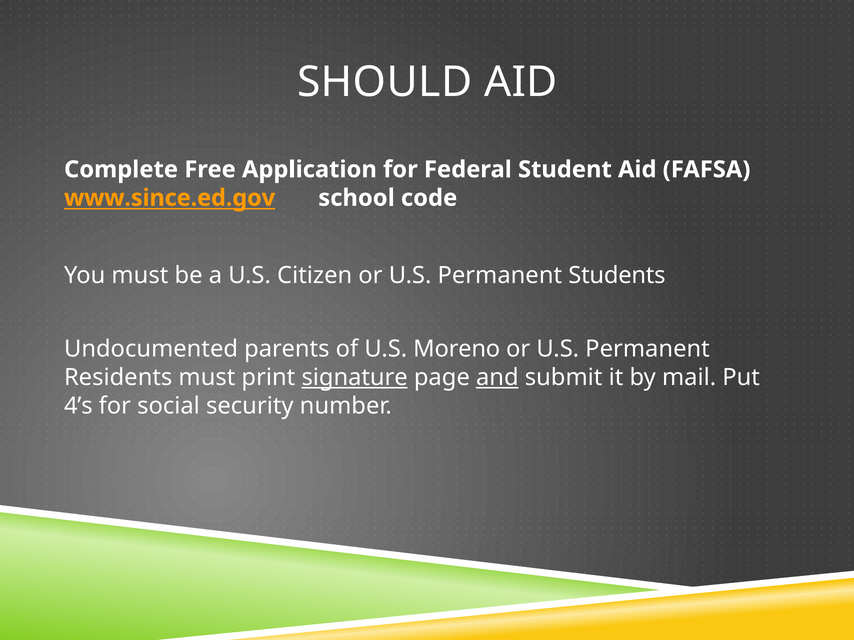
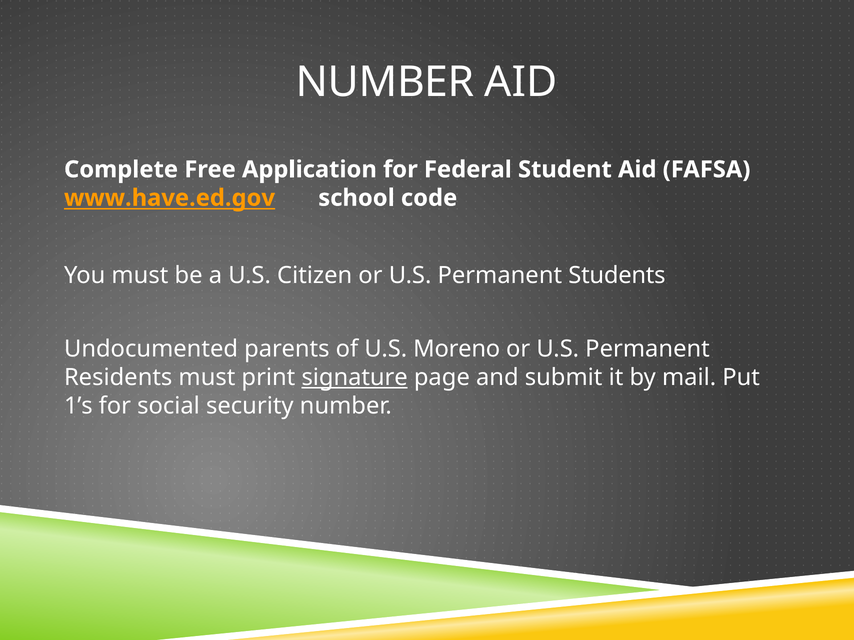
SHOULD: SHOULD -> NUMBER (385, 82)
www.since.ed.gov: www.since.ed.gov -> www.have.ed.gov (170, 198)
and underline: present -> none (497, 378)
4’s: 4’s -> 1’s (78, 406)
